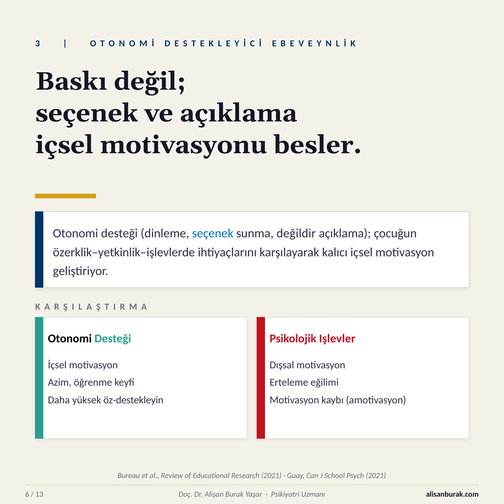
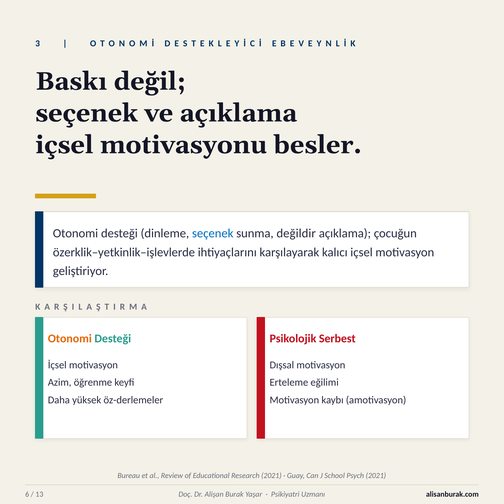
Otonomi colour: black -> orange (70, 338)
Işlevler: Işlevler -> Serbest (337, 338)
öz-destekleyin: öz-destekleyin -> öz-derlemeler (133, 400)
